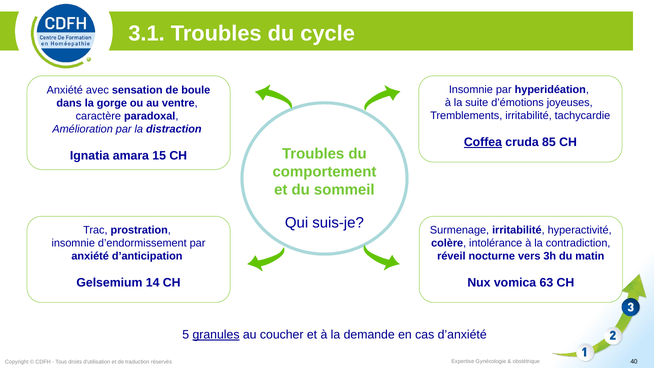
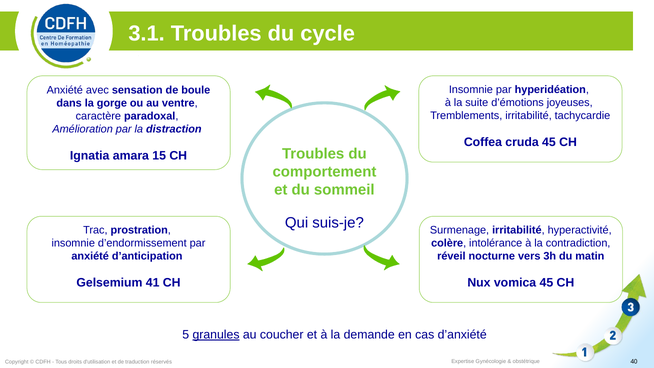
Coffea underline: present -> none (483, 142)
cruda 85: 85 -> 45 (549, 142)
14: 14 -> 41 (153, 283)
vomica 63: 63 -> 45 (546, 283)
